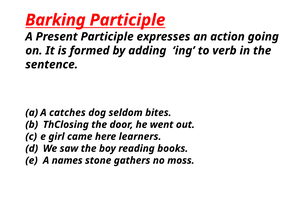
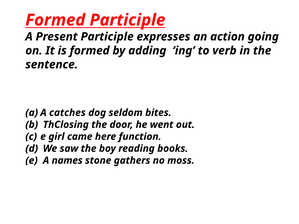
Barking: Barking -> Formed (55, 20)
learners: learners -> function (140, 137)
